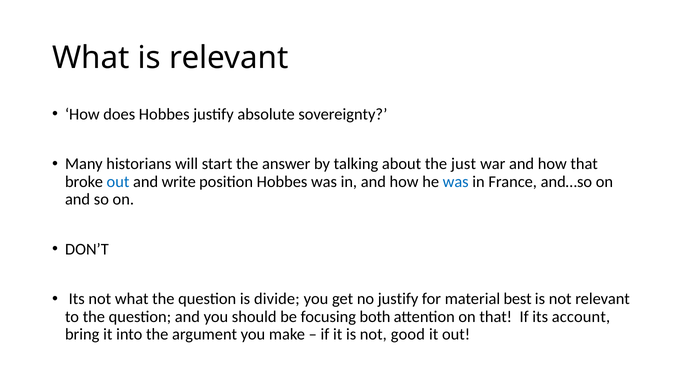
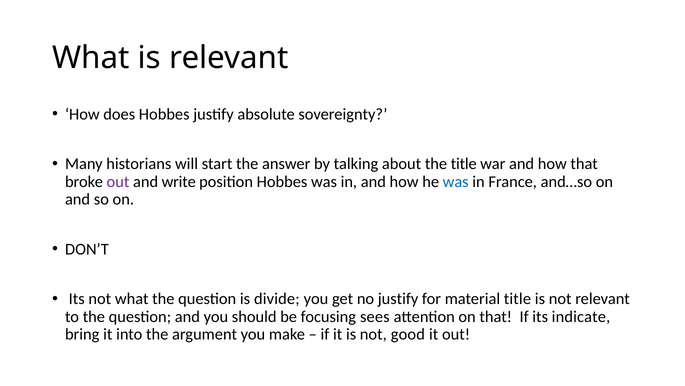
the just: just -> title (464, 164)
out colour: blue -> purple (118, 181)
material best: best -> title (517, 298)
both: both -> sees (375, 316)
account: account -> indicate (581, 316)
